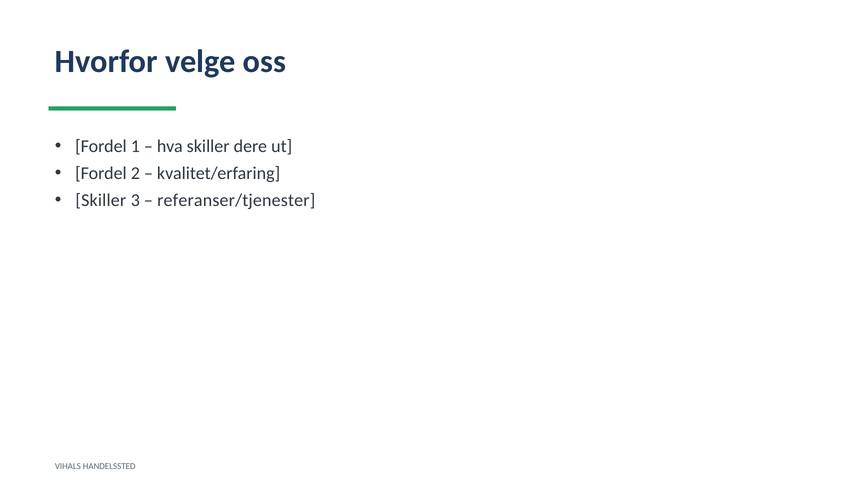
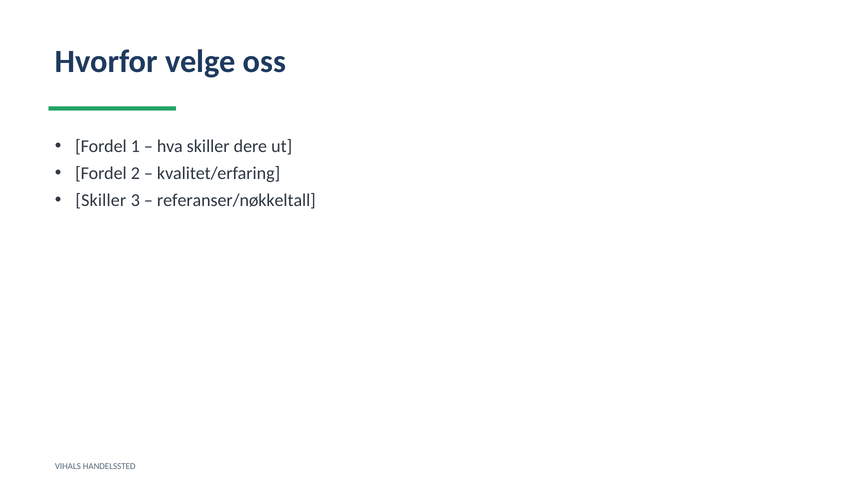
referanser/tjenester: referanser/tjenester -> referanser/nøkkeltall (236, 200)
